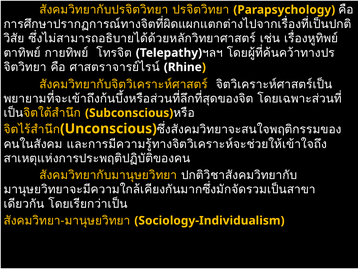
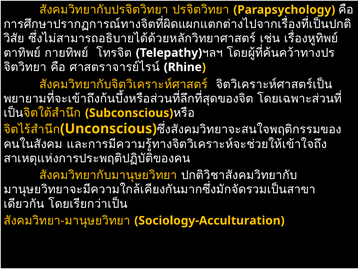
Sociology-Individualism: Sociology-Individualism -> Sociology-Acculturation (209, 220)
